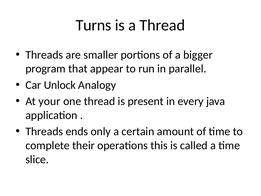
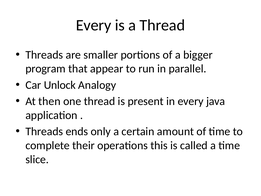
Turns: Turns -> Every (94, 25)
your: your -> then (49, 101)
